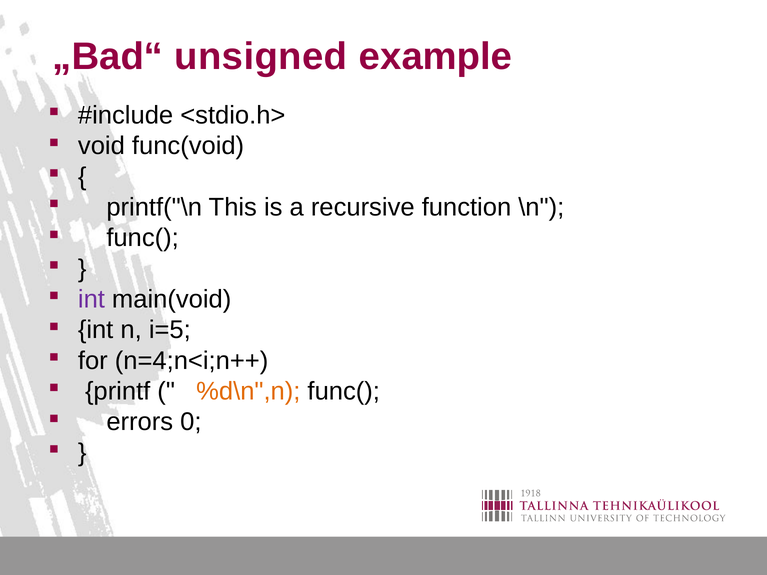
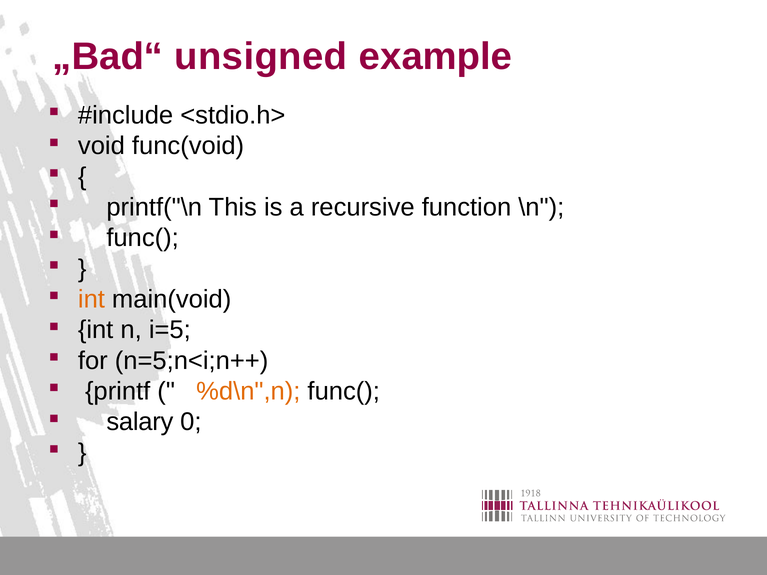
int colour: purple -> orange (91, 299)
n=4;n<i;n++: n=4;n<i;n++ -> n=5;n<i;n++ (192, 361)
errors: errors -> salary (140, 422)
